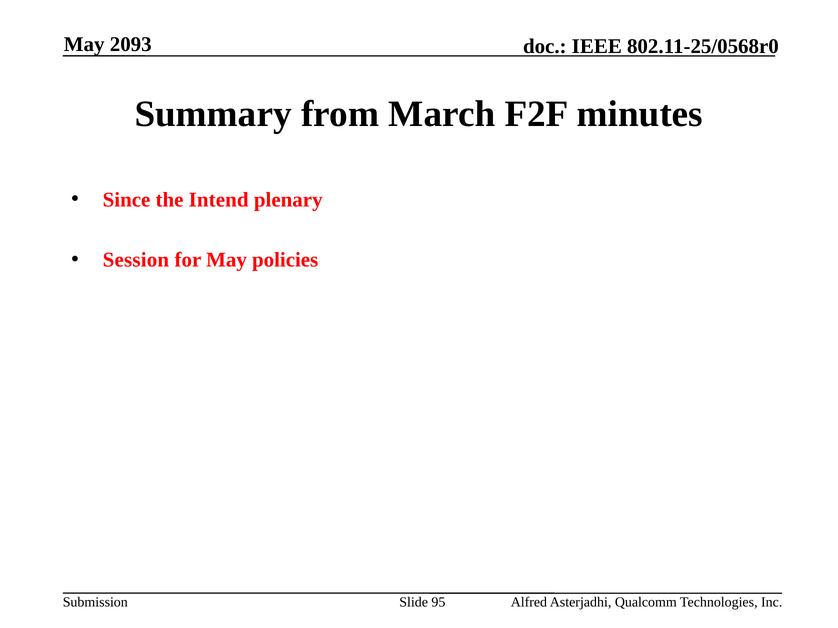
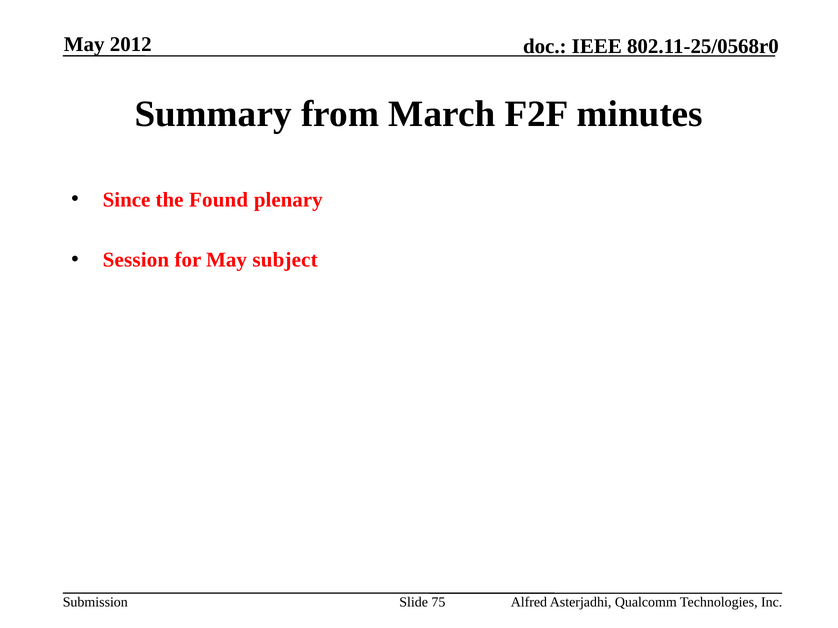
2093: 2093 -> 2012 (131, 44)
Intend: Intend -> Found (219, 200)
policies: policies -> subject (285, 260)
95: 95 -> 75 (438, 603)
